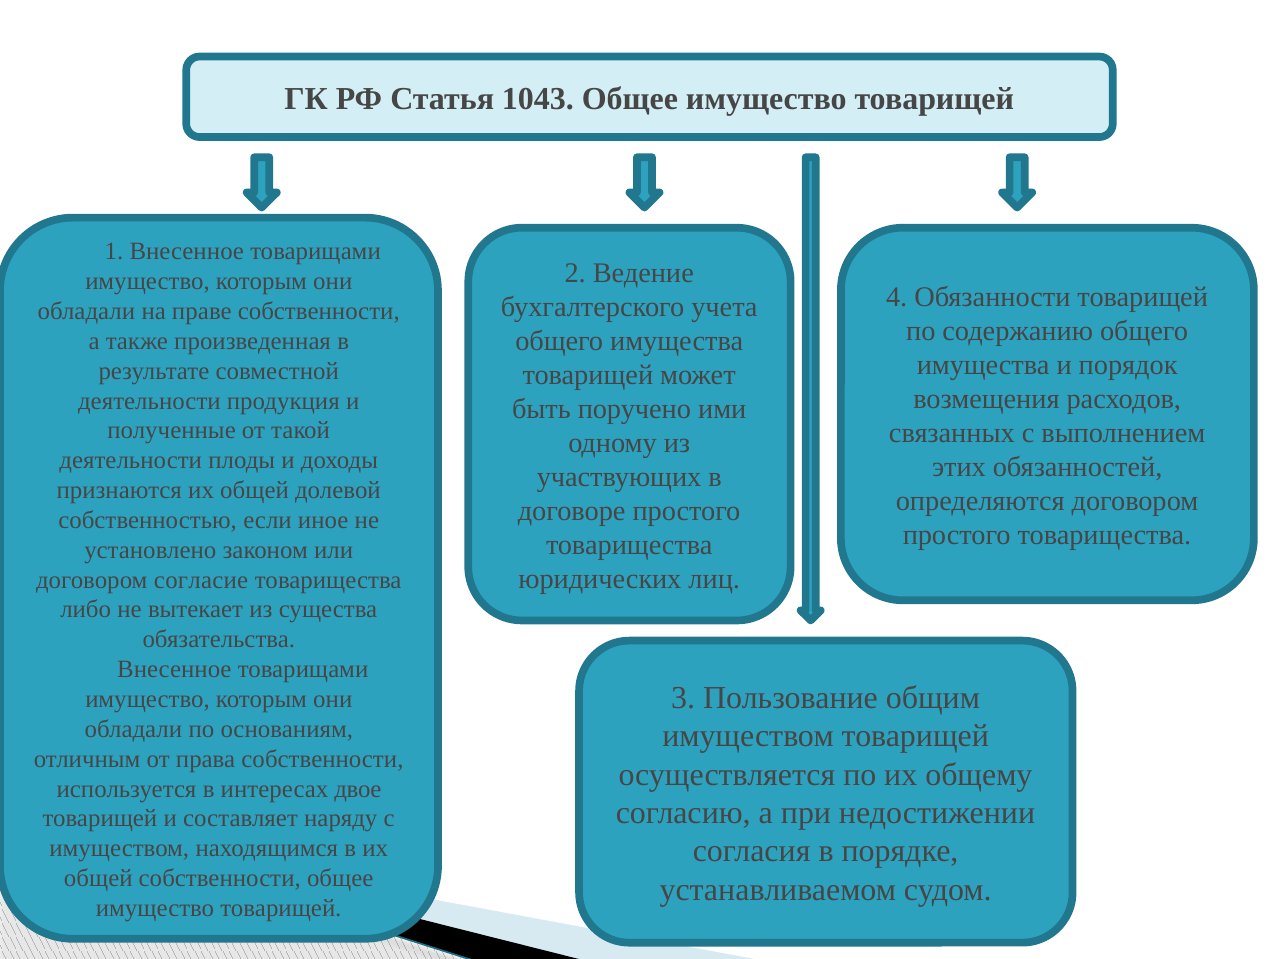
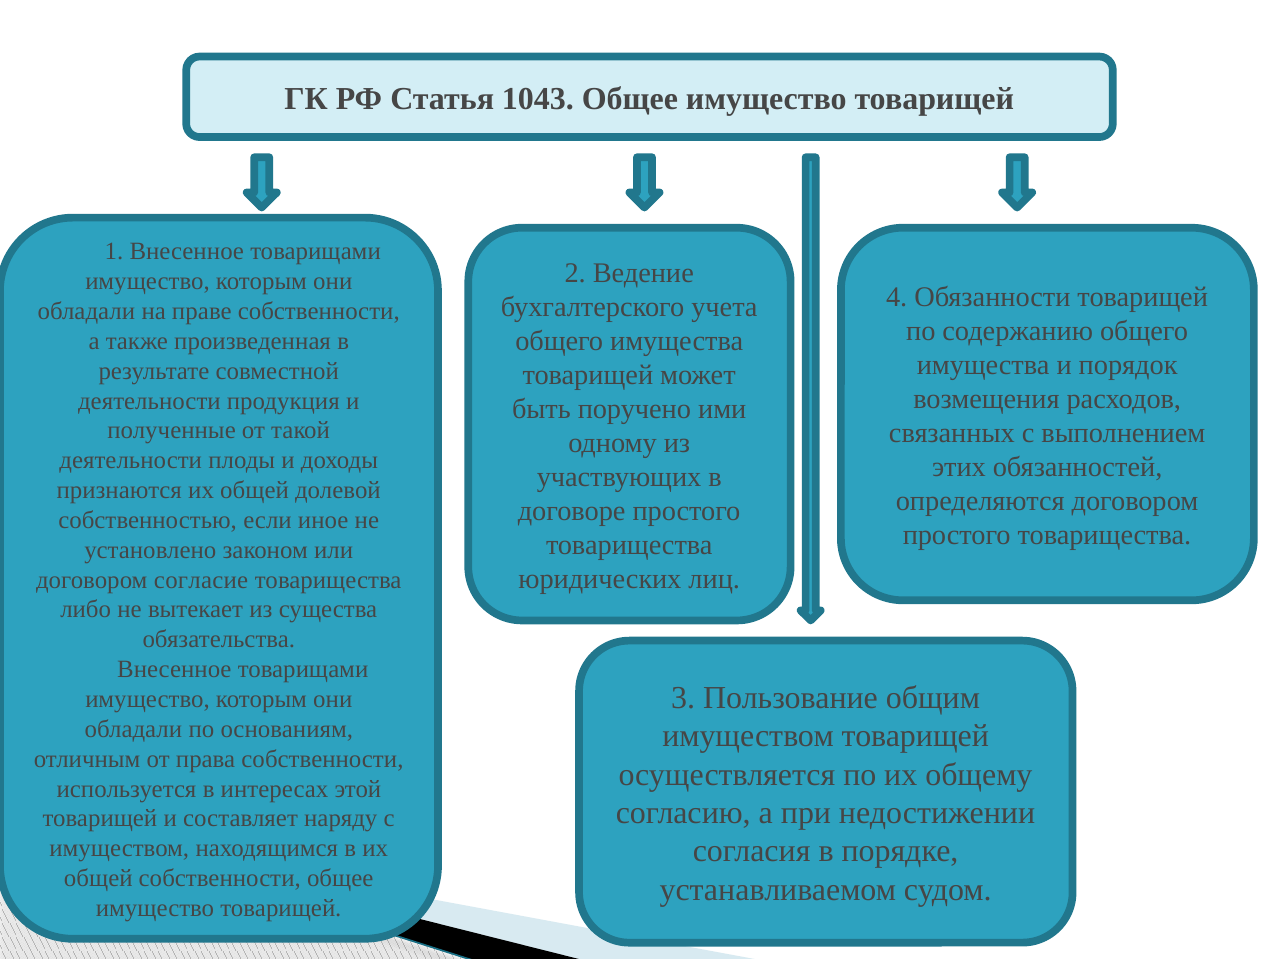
двое: двое -> этой (358, 789)
